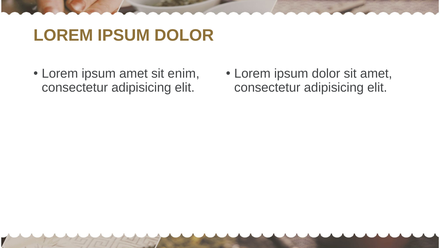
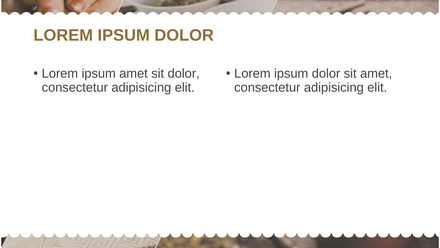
sit enim: enim -> dolor (184, 74)
